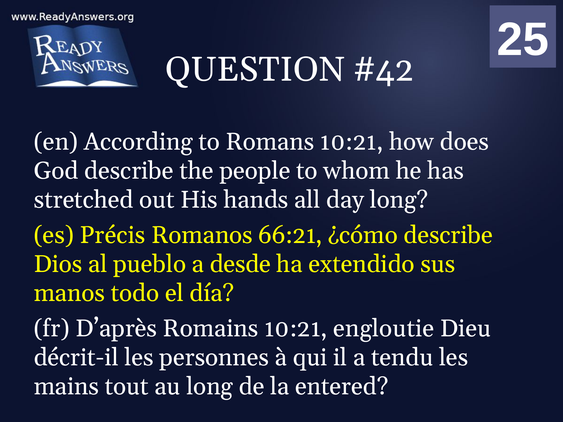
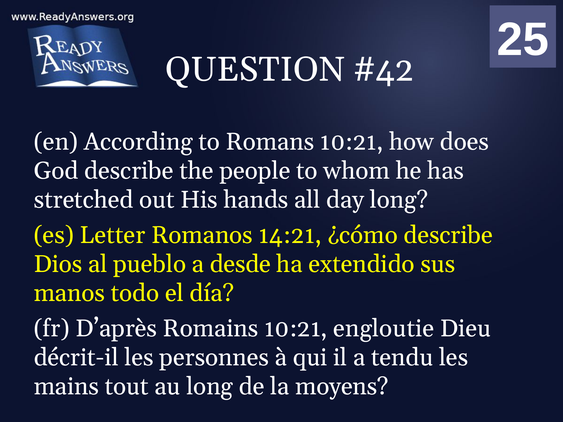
Précis: Précis -> Letter (113, 235)
66:21: 66:21 -> 14:21 (290, 235)
entered: entered -> moyens (342, 387)
